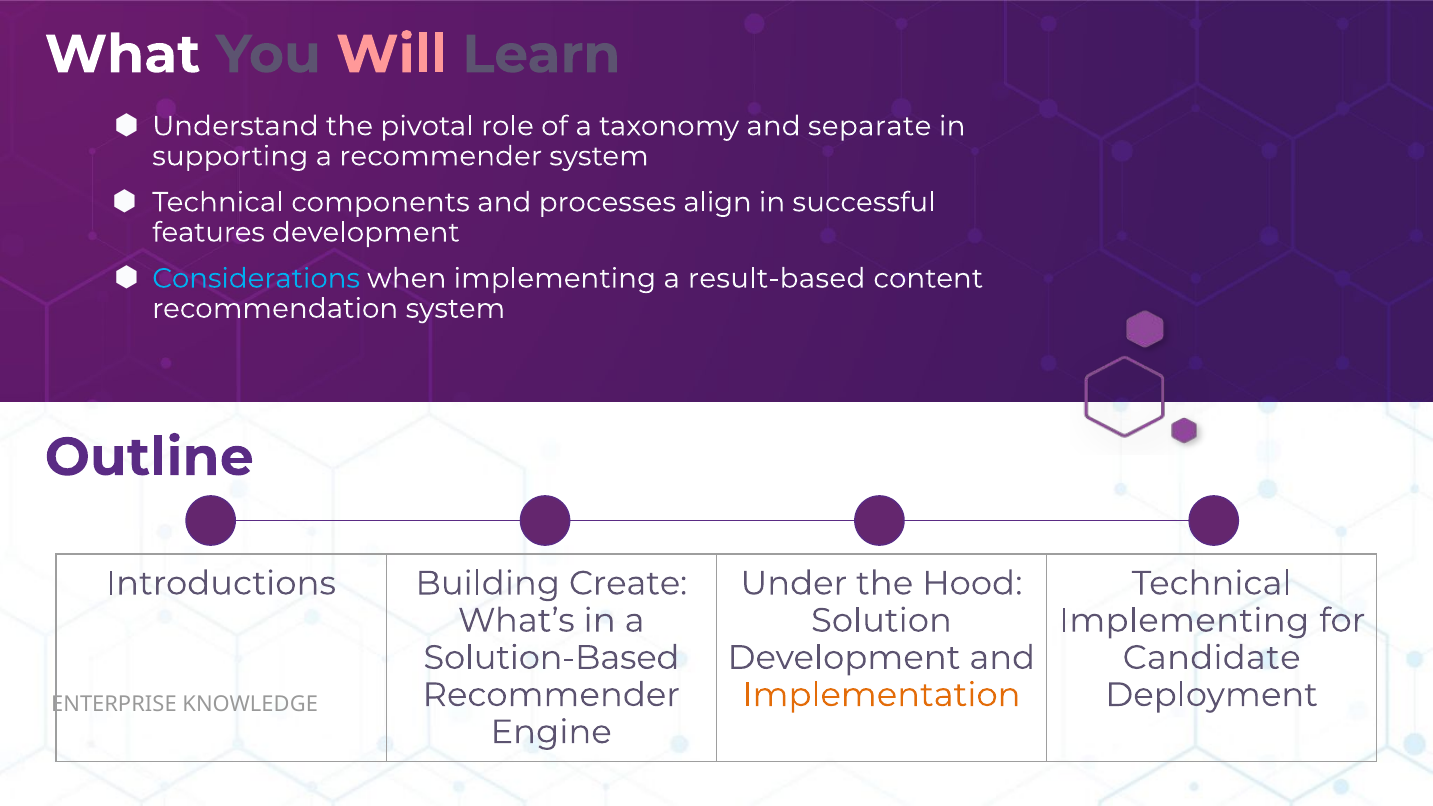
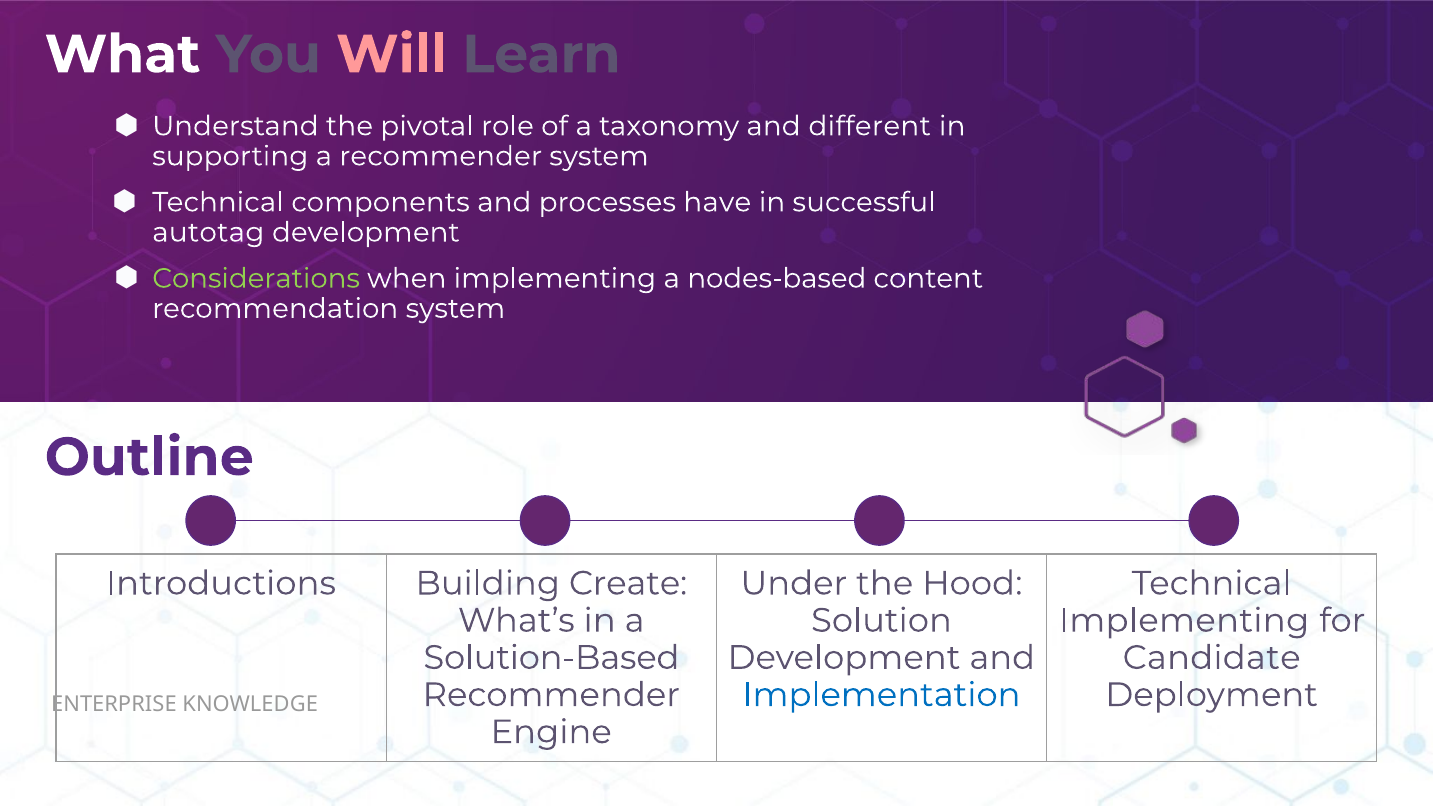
separate: separate -> different (870, 126)
align: align -> have (717, 202)
features: features -> autotag (208, 232)
Considerations colour: light blue -> light green (256, 278)
result-based: result-based -> nodes-based (777, 278)
Implementation colour: orange -> blue (881, 695)
